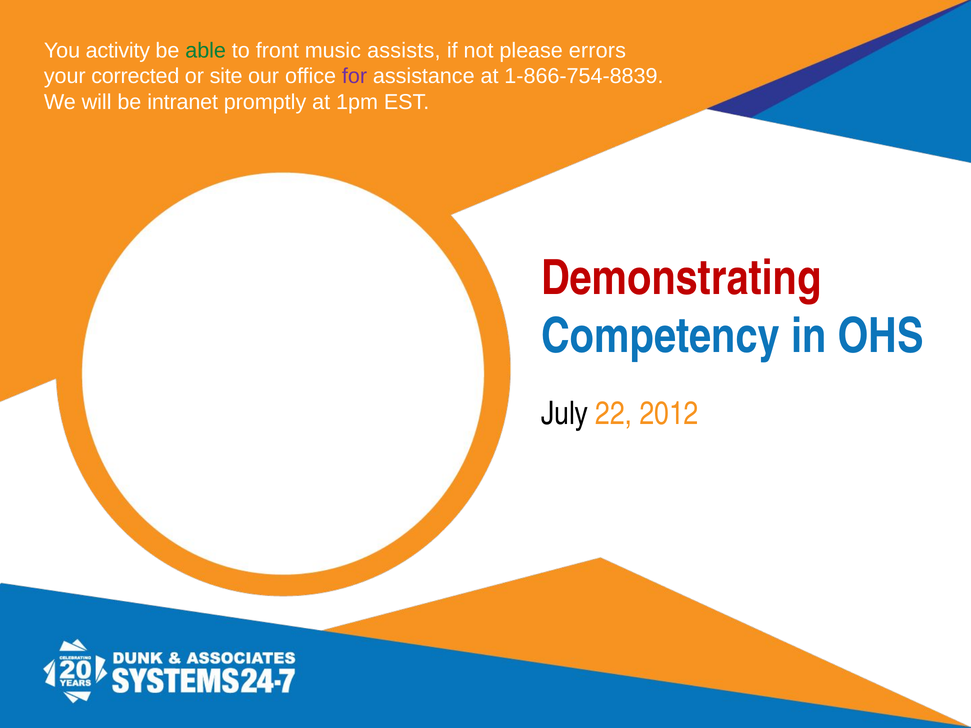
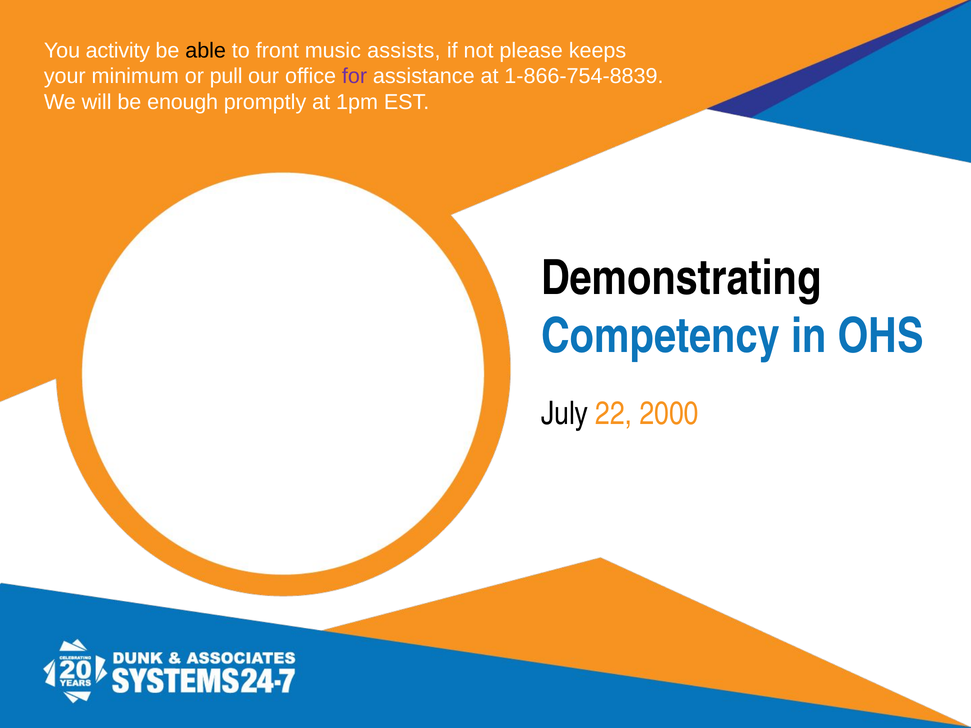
able colour: green -> black (206, 50)
errors: errors -> keeps (598, 50)
corrected: corrected -> minimum (135, 76)
site: site -> pull (226, 76)
intranet: intranet -> enough (183, 102)
Demonstrating colour: red -> black (681, 279)
2012: 2012 -> 2000 (669, 414)
